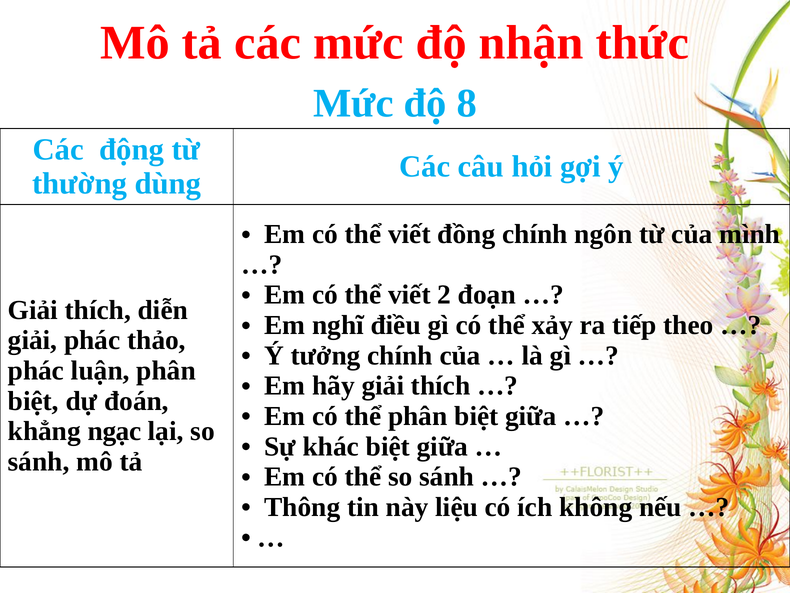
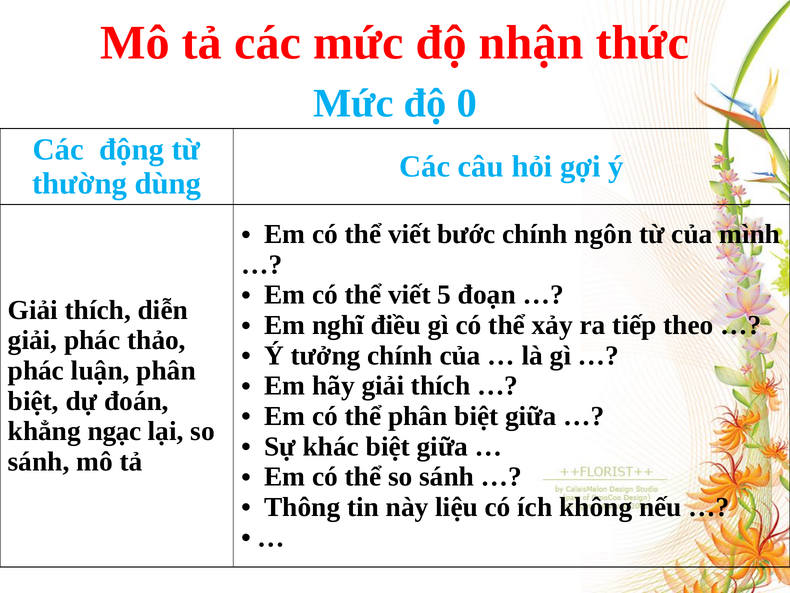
8: 8 -> 0 (467, 103)
đồng: đồng -> bước (467, 234)
2: 2 -> 5 (444, 295)
